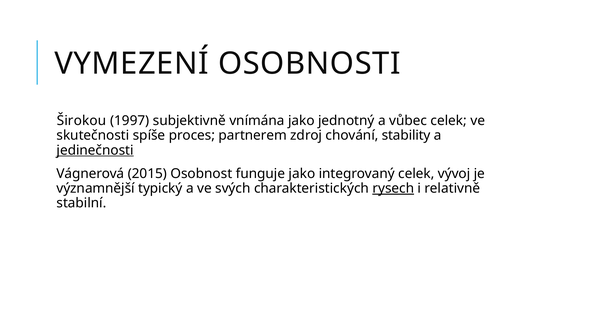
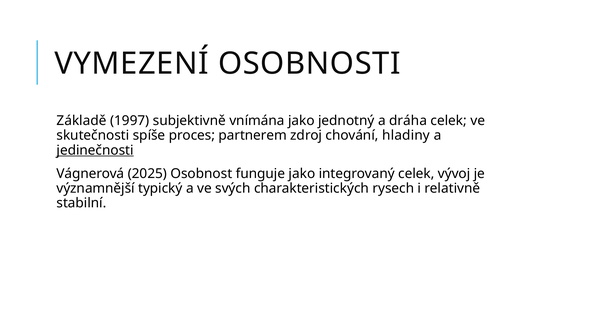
Širokou: Širokou -> Základě (82, 121)
vůbec: vůbec -> dráha (408, 121)
stability: stability -> hladiny (406, 136)
2015: 2015 -> 2025 (147, 174)
rysech underline: present -> none (393, 188)
